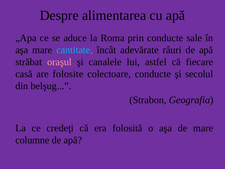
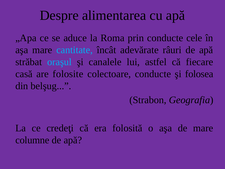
sale: sale -> cele (194, 38)
oraşul colour: pink -> light blue (59, 62)
secolul: secolul -> folosea (199, 74)
